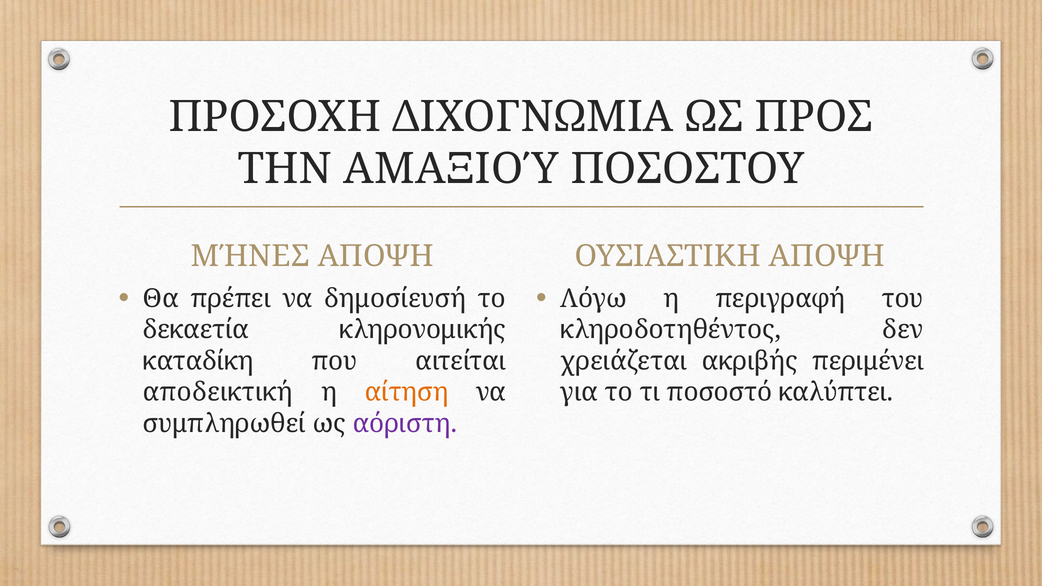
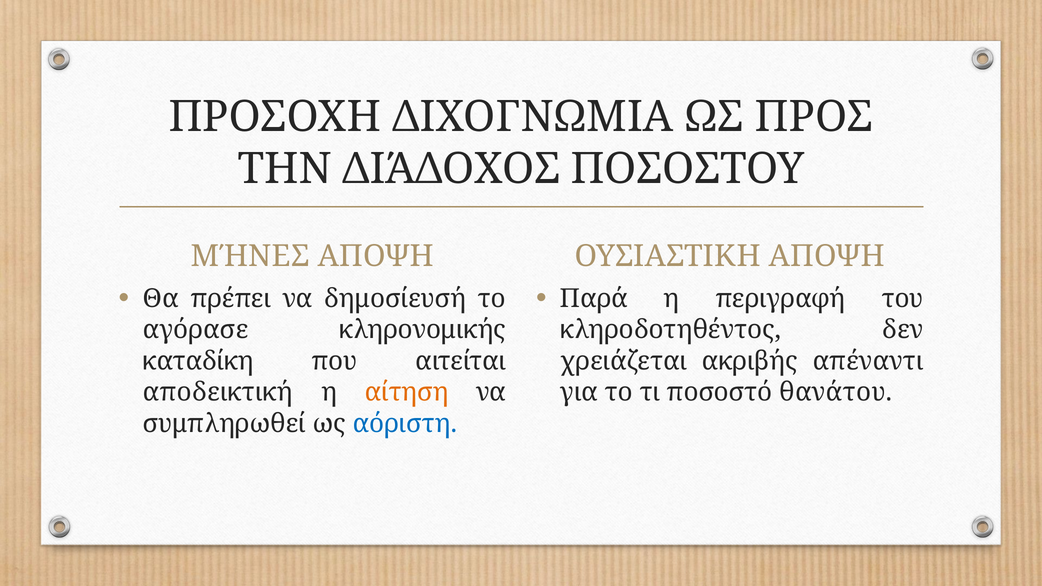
ΑΜΑΞΙΟΎ: ΑΜΑΞΙΟΎ -> ΔΙΆΔΟΧΟΣ (451, 169)
Λόγω: Λόγω -> Παρά (594, 299)
δεκαετία: δεκαετία -> αγόρασε (196, 330)
περιμένει: περιμένει -> απέναντι (868, 361)
καλύπτει: καλύπτει -> θανάτου (836, 392)
αόριστη colour: purple -> blue (405, 424)
